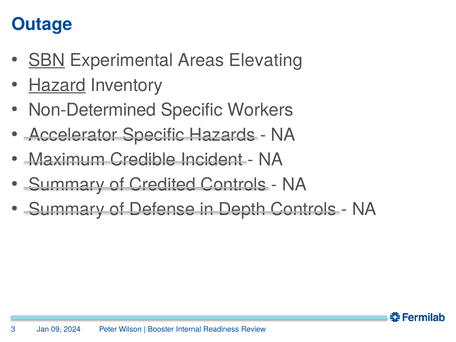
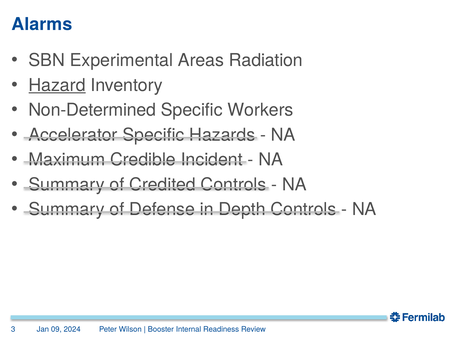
Outage: Outage -> Alarms (42, 24)
SBN underline: present -> none (47, 60)
Elevating: Elevating -> Radiation (266, 60)
